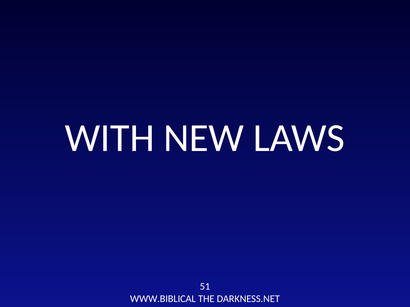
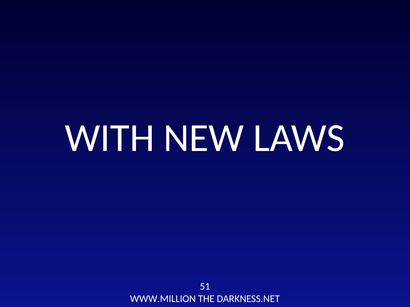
WWW.BIBLICAL: WWW.BIBLICAL -> WWW.MILLION (163, 299)
